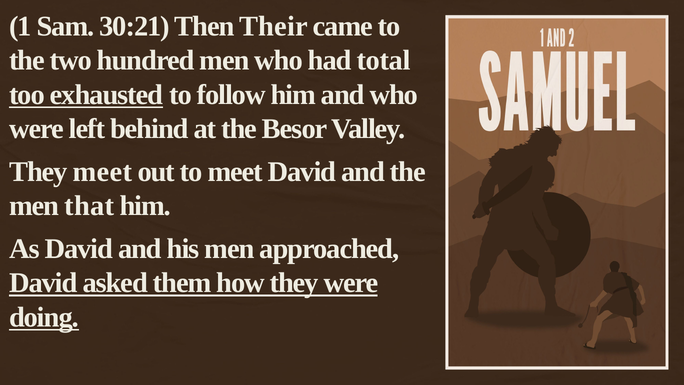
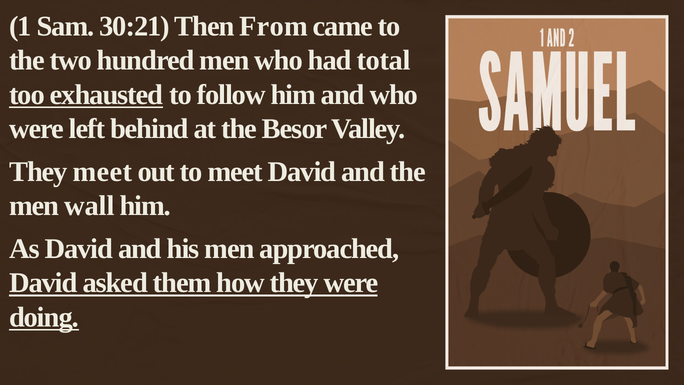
Their: Their -> From (274, 26)
that: that -> wall (89, 206)
